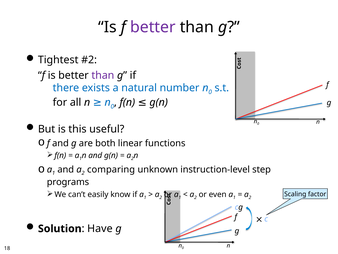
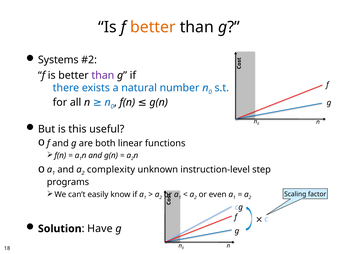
better colour: purple -> orange (153, 27)
Tightest: Tightest -> Systems (58, 60)
comparing: comparing -> complexity (111, 169)
